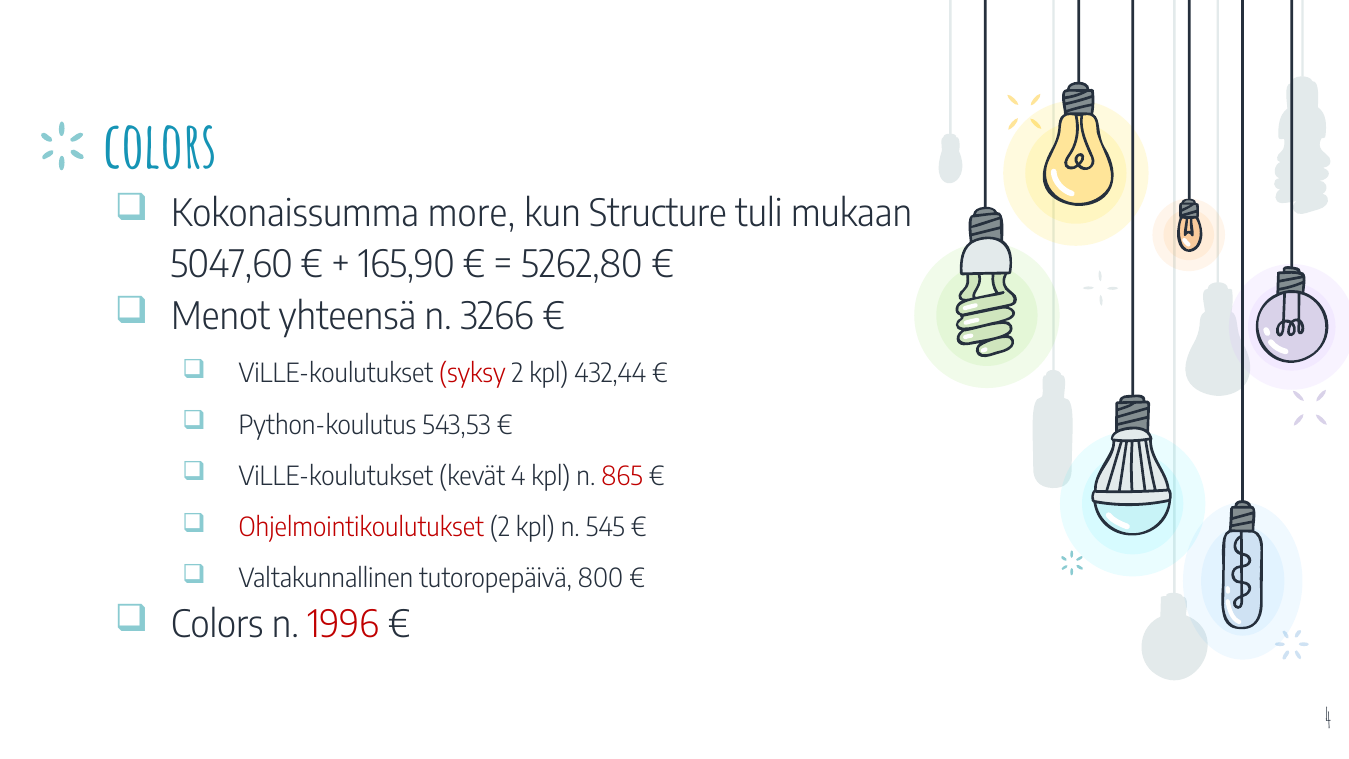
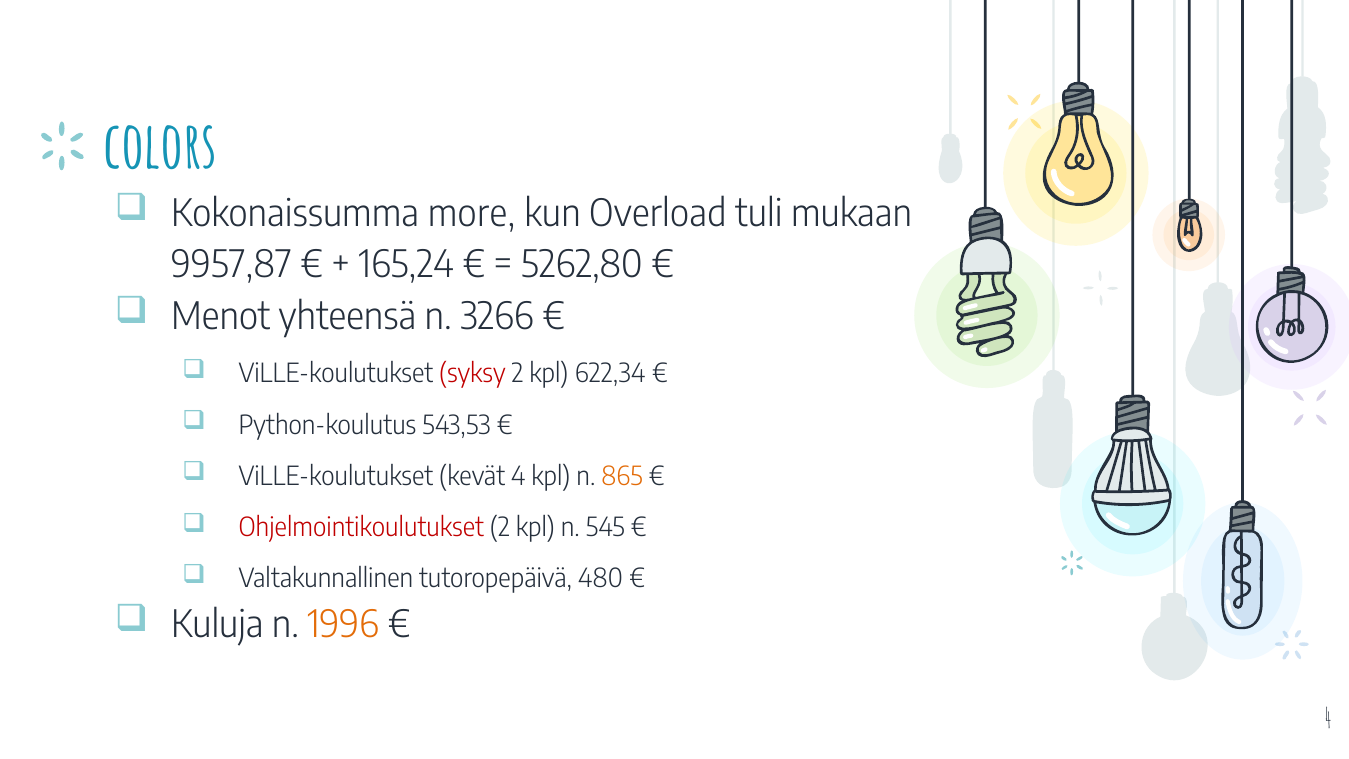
Structure: Structure -> Overload (658, 214)
5047,60: 5047,60 -> 9957,87 (231, 265)
165,90: 165,90 -> 165,24 (406, 265)
432,44: 432,44 -> 622,34 (610, 374)
865 colour: red -> orange (622, 477)
800: 800 -> 480 (600, 579)
Colors: Colors -> Kuluja (217, 625)
1996 colour: red -> orange (343, 625)
